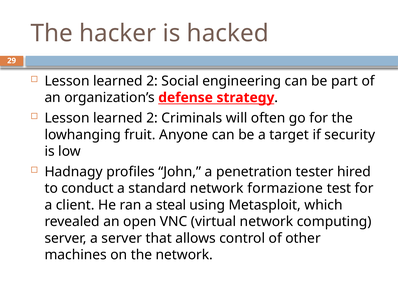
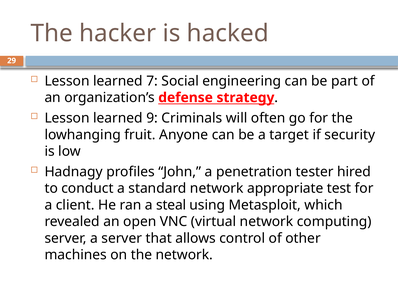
2: 2 -> 7 (152, 81)
2: 2 -> 9 (152, 118)
formazione: formazione -> appropriate (285, 188)
